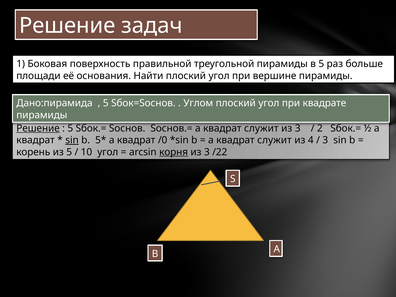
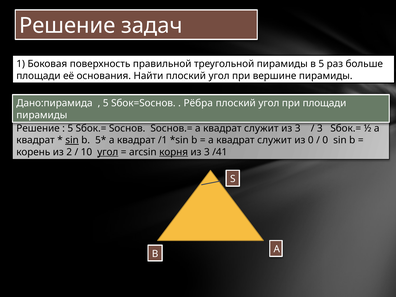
Углом: Углом -> Рёбра (198, 103)
при квадрате: квадрате -> площади (324, 103)
Решение underline: present -> none (38, 128)
2: 2 -> 3 (320, 128)
/0: /0 -> /1 (163, 140)
из 4: 4 -> 0 (311, 140)
3: 3 -> 0 (325, 140)
из 5: 5 -> 2 (69, 152)
угол underline: none -> present (108, 152)
/22: /22 -> /41 (220, 152)
